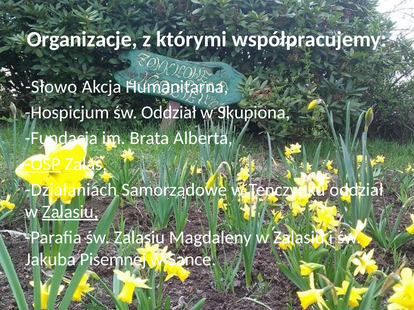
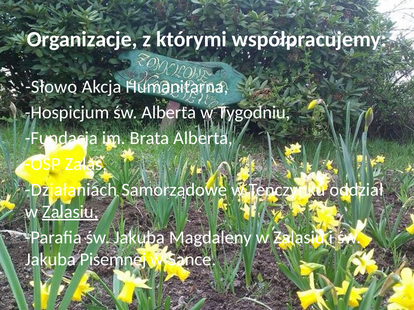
św Oddział: Oddział -> Alberta (169, 113)
Skupiona: Skupiona -> Tygodniu (254, 113)
OSP underline: present -> none (43, 164)
Parafia św Zalasiu: Zalasiu -> Jakuba (139, 238)
